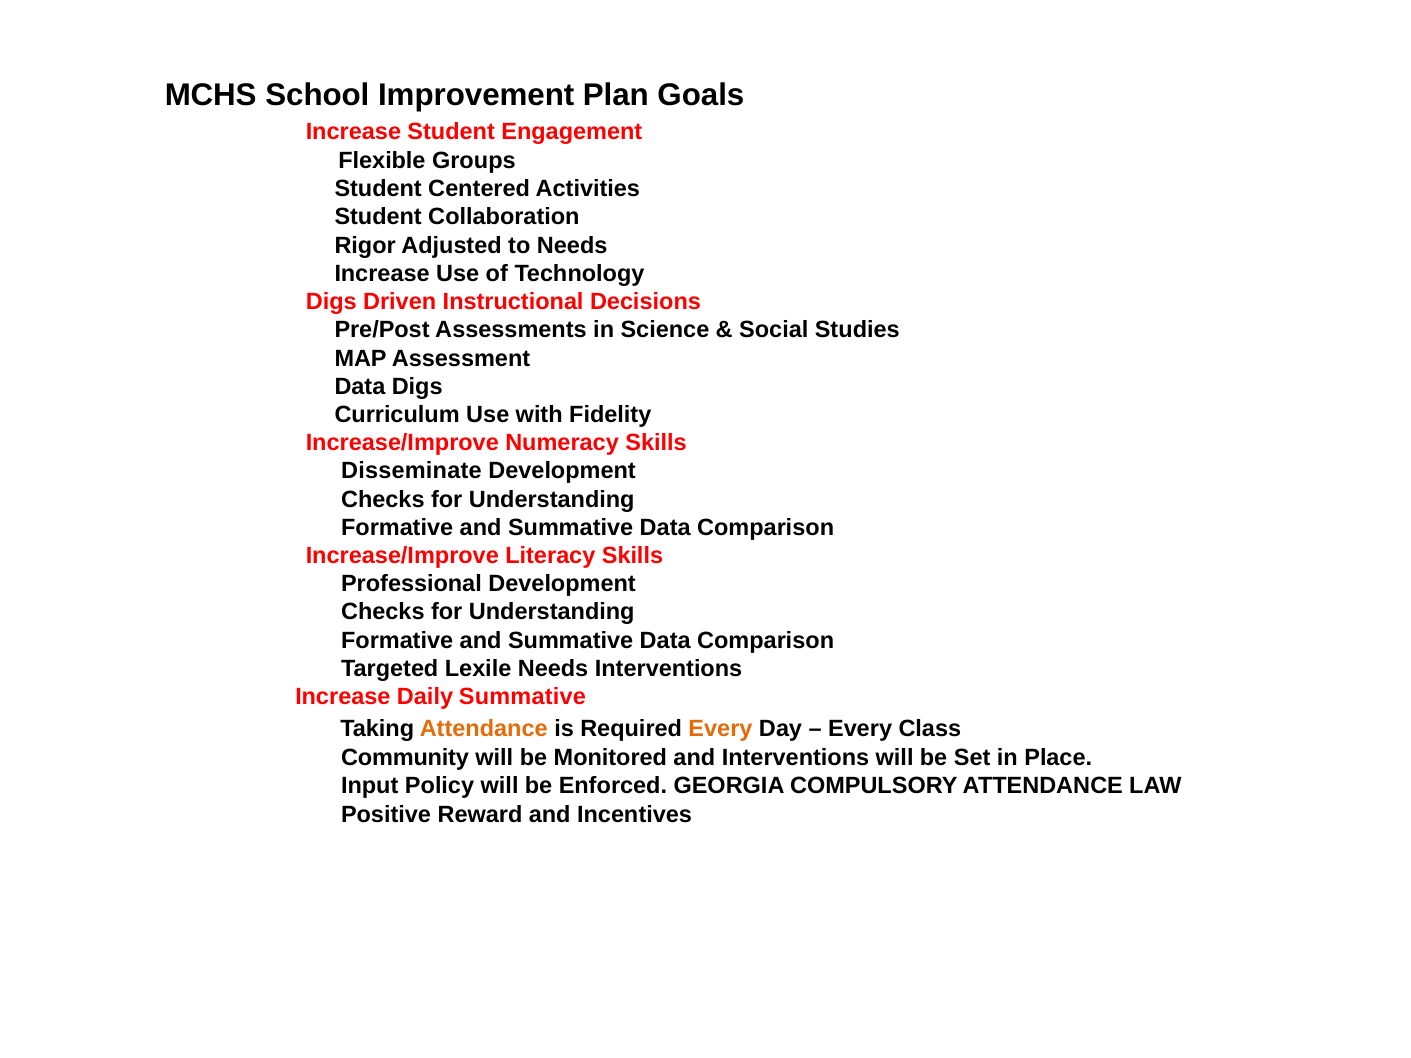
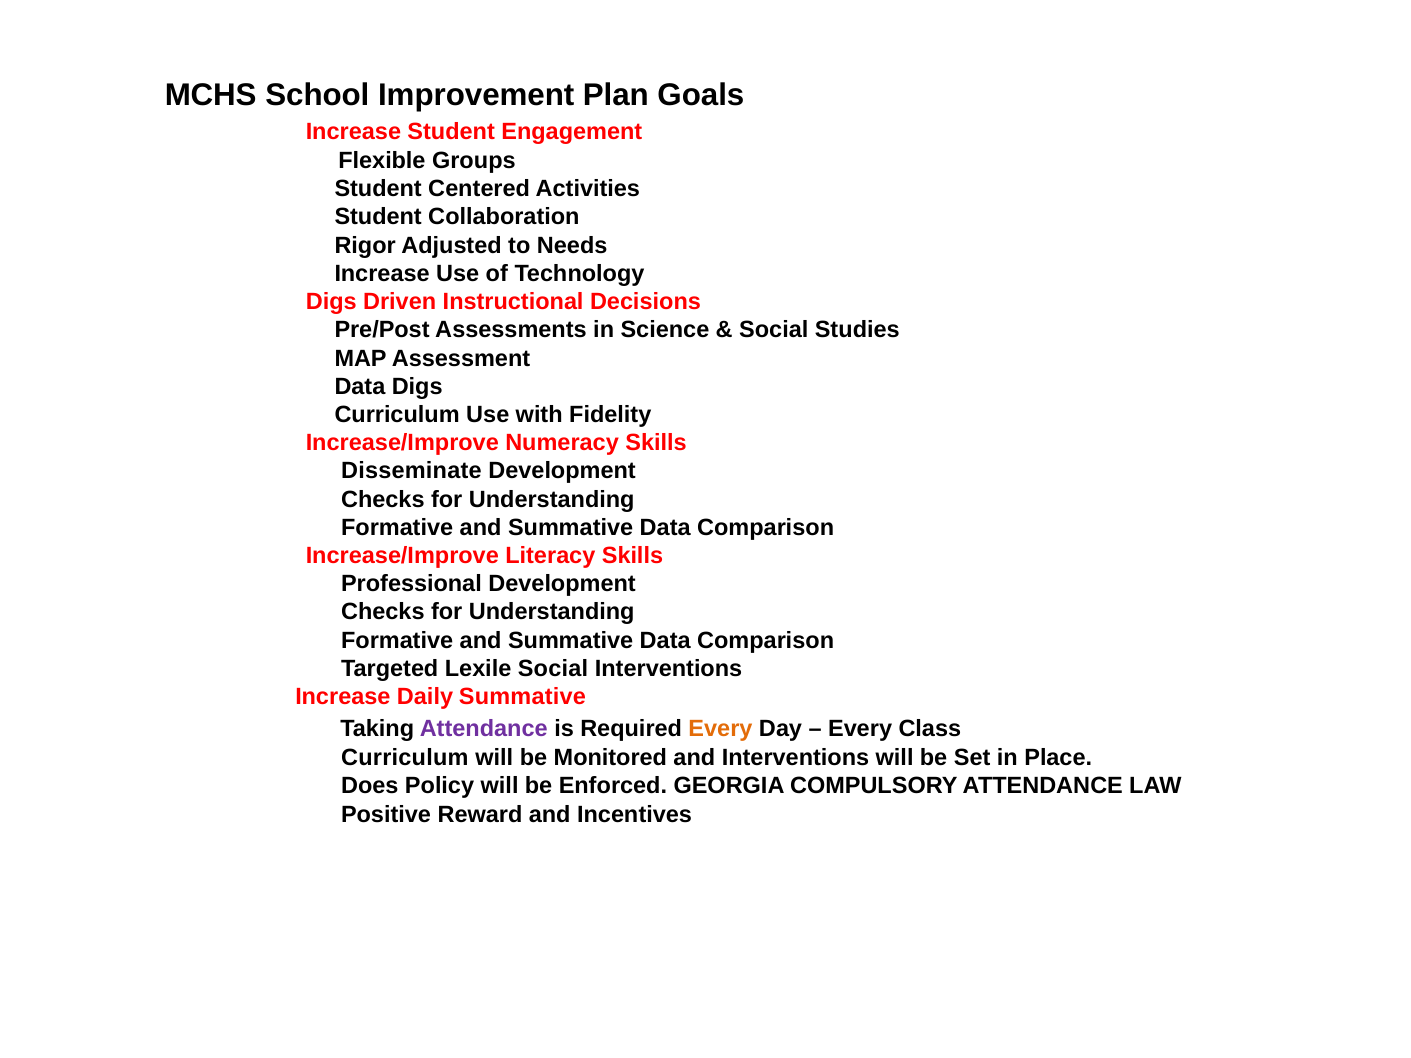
Lexile Needs: Needs -> Social (553, 669)
Attendance colour: orange -> purple (484, 729)
Community: Community -> Curriculum (405, 758)
Input: Input -> Does (370, 786)
